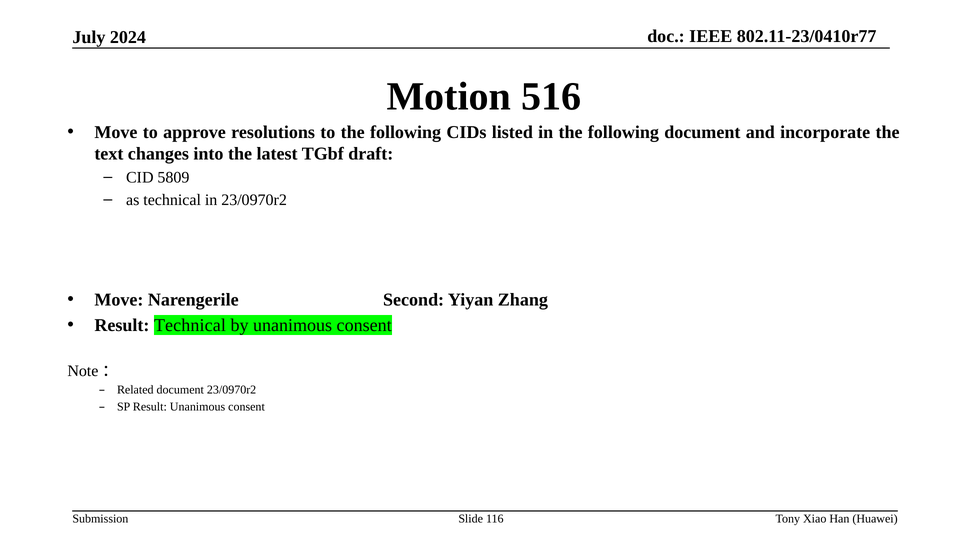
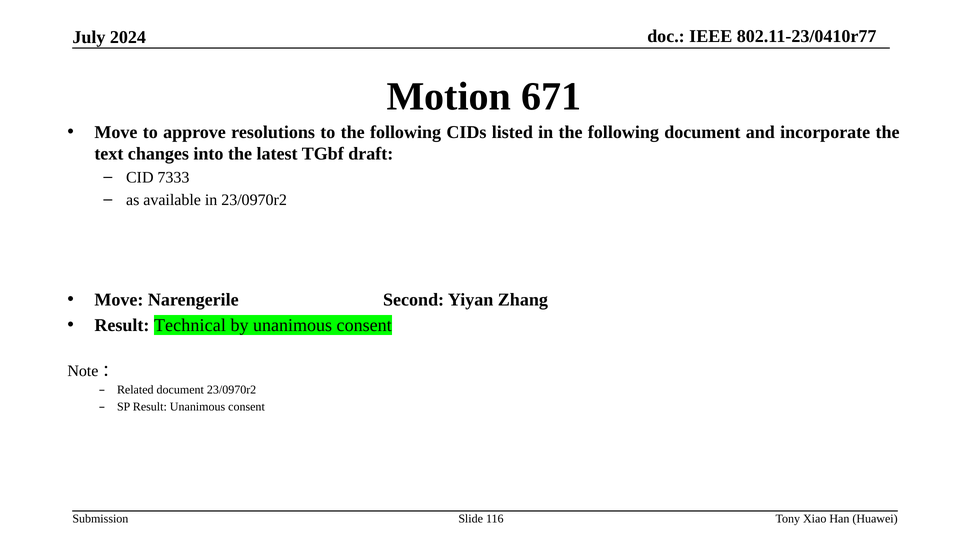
516: 516 -> 671 (551, 97)
5809: 5809 -> 7333 (173, 178)
as technical: technical -> available (172, 200)
